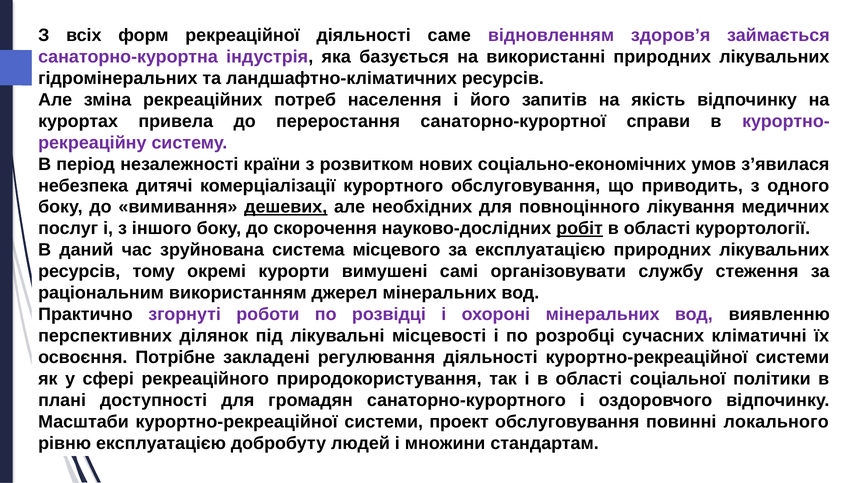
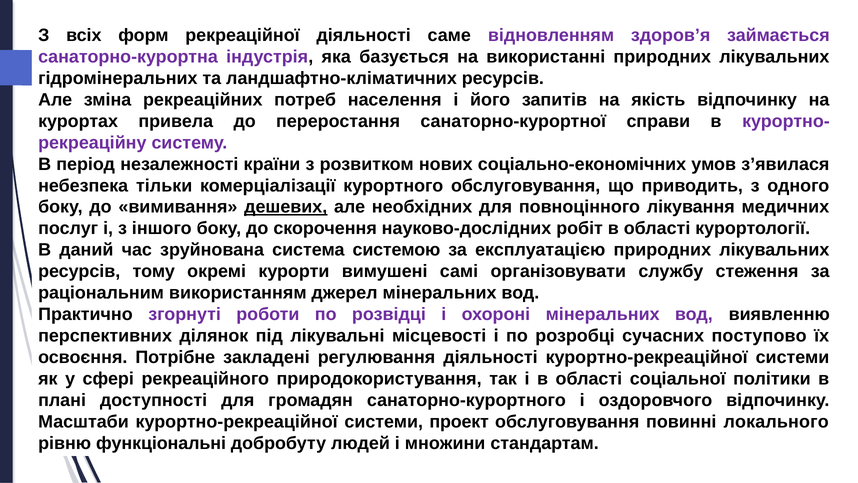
дитячі: дитячі -> тільки (164, 185)
робіт underline: present -> none (580, 228)
місцевого: місцевого -> системою (396, 250)
кліматичні: кліматичні -> поступово (759, 336)
рівню експлуатацією: експлуатацією -> функціональні (161, 443)
